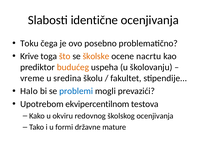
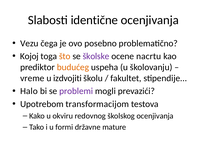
Toku: Toku -> Vezu (29, 43)
Krive: Krive -> Kojoj (29, 56)
školske colour: orange -> purple (96, 56)
sredina: sredina -> izdvojiti (67, 78)
problemi colour: blue -> purple (76, 91)
ekvipercentilnom: ekvipercentilnom -> transformacijom (97, 104)
